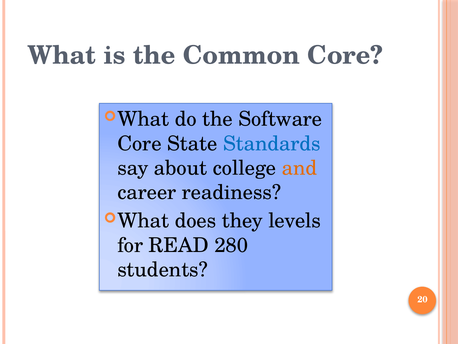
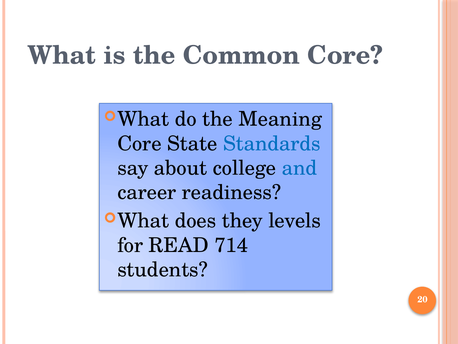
Software: Software -> Meaning (280, 119)
and colour: orange -> blue (299, 168)
280: 280 -> 714 (231, 245)
